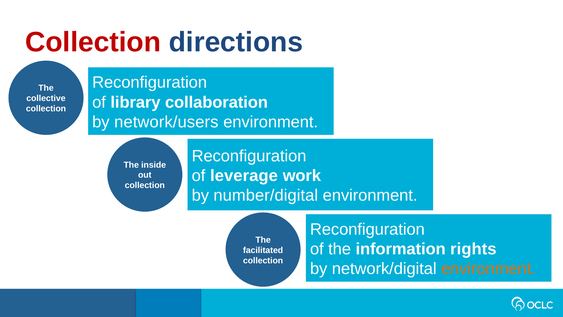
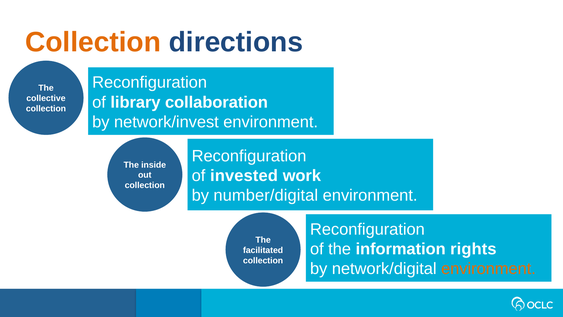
Collection colour: red -> orange (93, 42)
network/users: network/users -> network/invest (166, 122)
leverage: leverage -> invested (244, 176)
